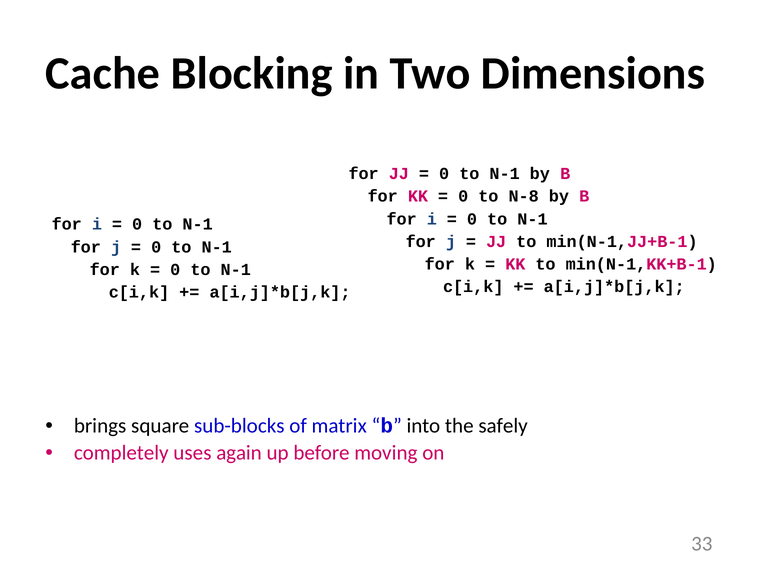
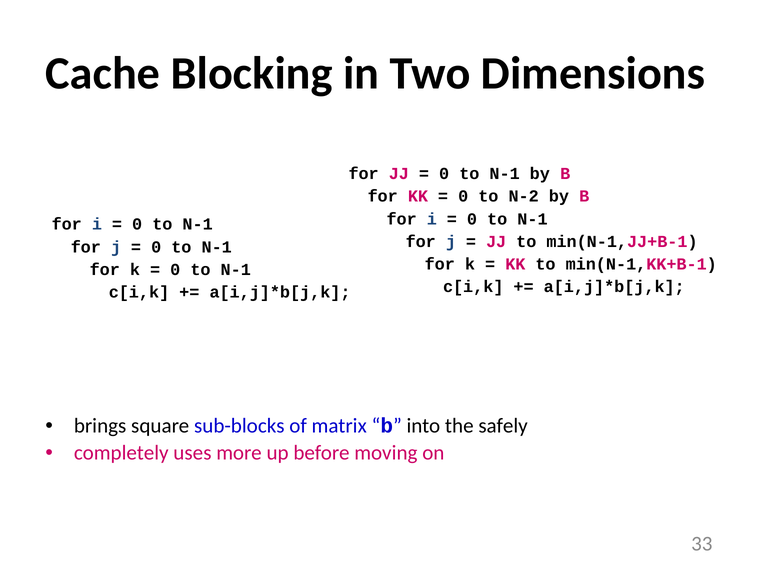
N-8: N-8 -> N-2 (524, 196)
again: again -> more (239, 453)
